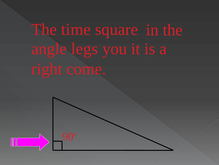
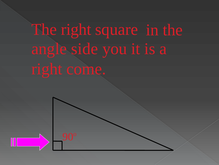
The time: time -> right (76, 29)
legs: legs -> side (85, 49)
